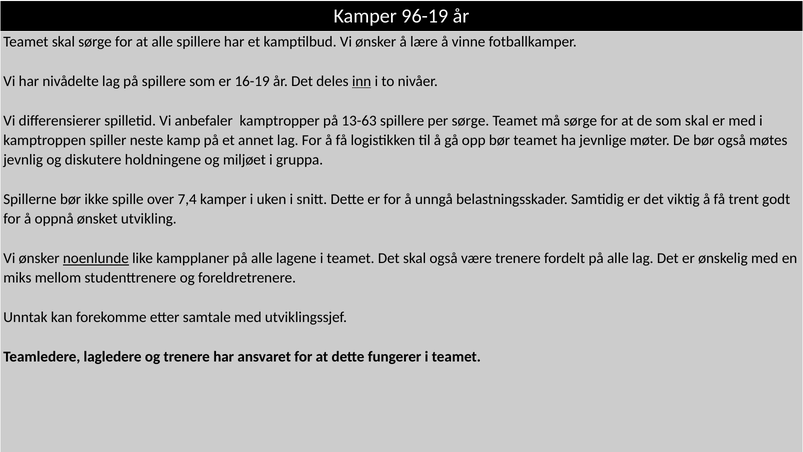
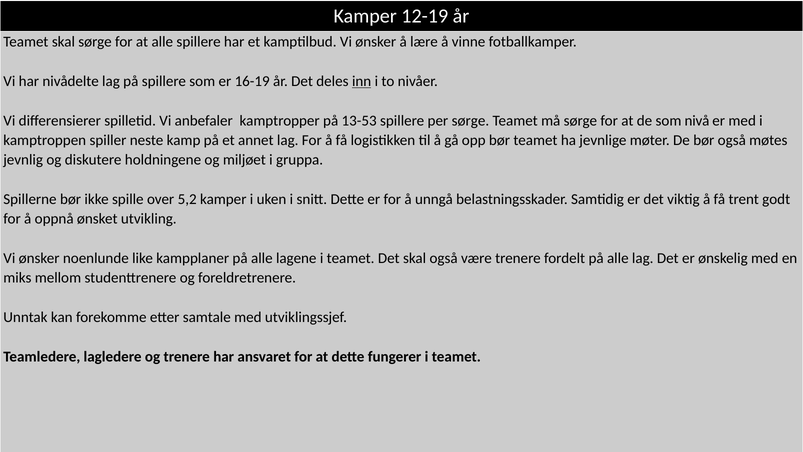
96-19: 96-19 -> 12-19 (425, 16)
13-63: 13-63 -> 13-53 (359, 121)
som skal: skal -> nivå (697, 121)
7,4: 7,4 -> 5,2 (187, 199)
noenlunde underline: present -> none (96, 258)
